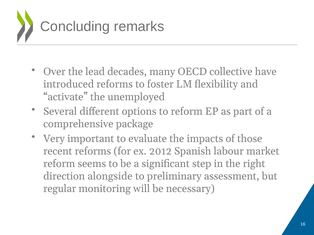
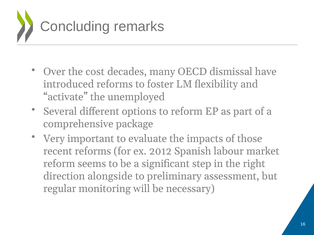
lead: lead -> cost (95, 72)
collective: collective -> dismissal (231, 72)
